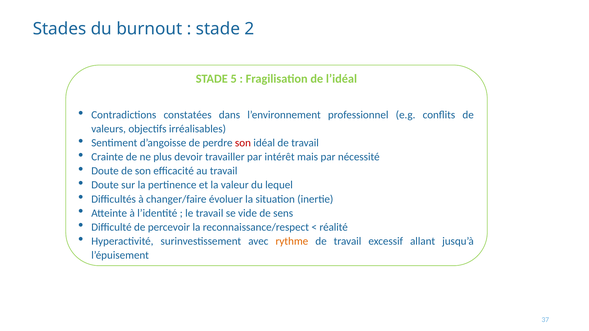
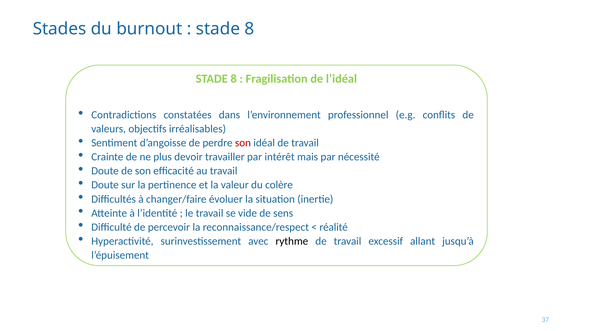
2: 2 -> 8 (249, 29)
5: 5 -> 8 (234, 79)
lequel: lequel -> colère (279, 185)
rythme colour: orange -> black (292, 241)
